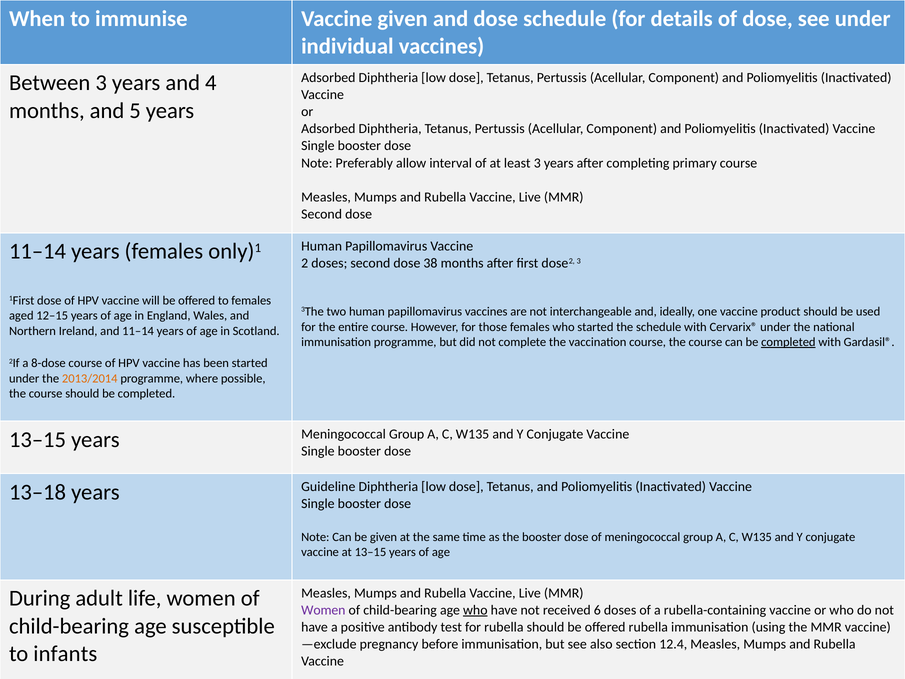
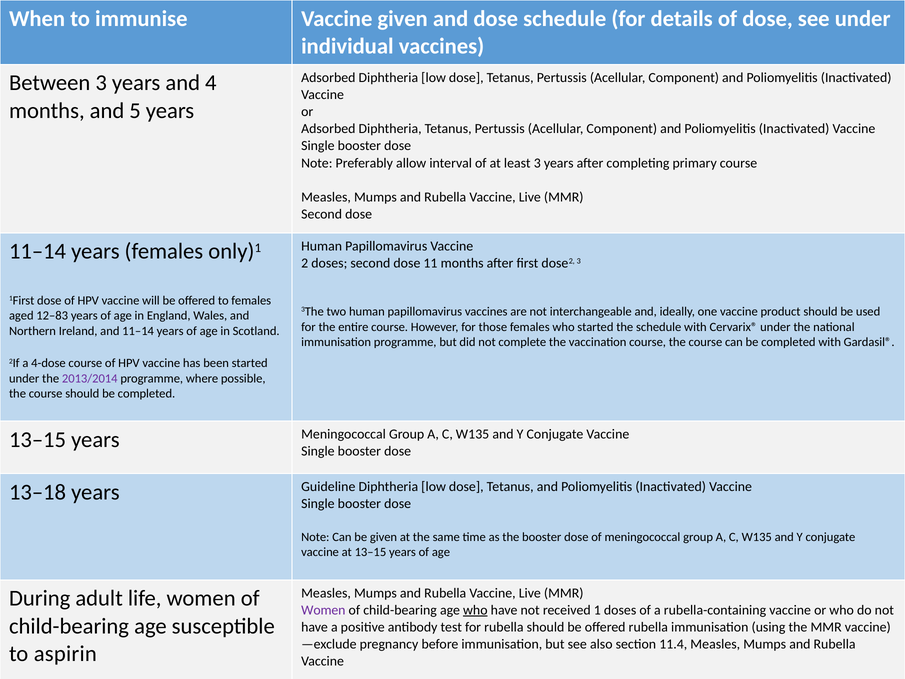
38: 38 -> 11 (430, 263)
12–15: 12–15 -> 12–83 (52, 316)
completed underline: present -> none (788, 342)
8-dose: 8-dose -> 4-dose (48, 363)
2013/2014 colour: orange -> purple (90, 378)
6: 6 -> 1 (597, 610)
12.4: 12.4 -> 11.4 (673, 644)
infants: infants -> aspirin (65, 653)
